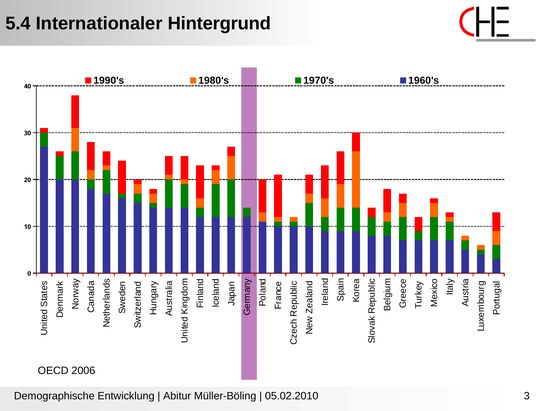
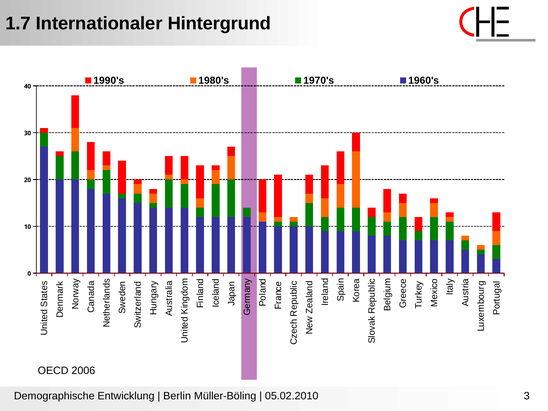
5.4: 5.4 -> 1.7 (18, 24)
Abitur: Abitur -> Berlin (177, 396)
